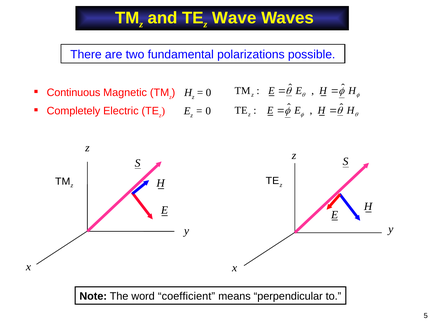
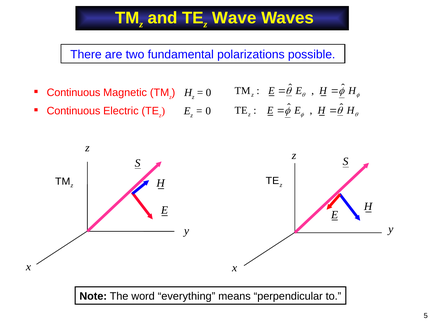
Completely: Completely -> Continuous (74, 111)
coefficient: coefficient -> everything (187, 296)
